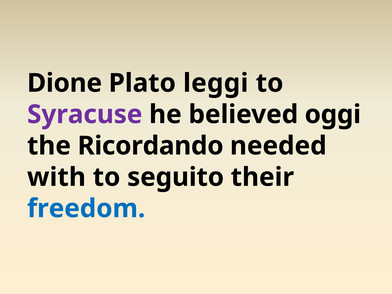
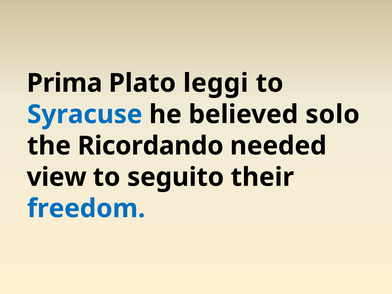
Dione: Dione -> Prima (65, 83)
Syracuse colour: purple -> blue (85, 114)
oggi: oggi -> solo (333, 114)
with: with -> view (57, 177)
